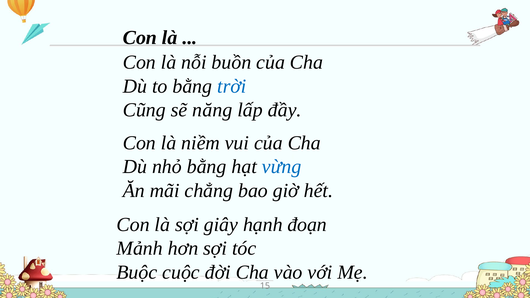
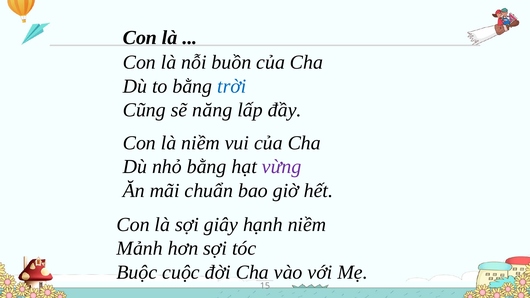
vừng colour: blue -> purple (282, 167)
chẳng: chẳng -> chuẩn (209, 191)
hạnh đoạn: đoạn -> niềm (307, 225)
